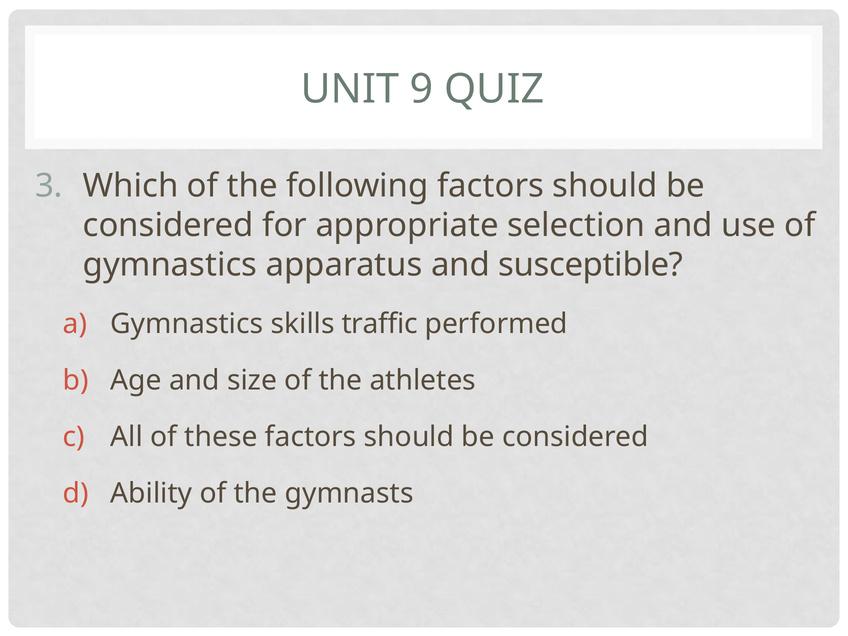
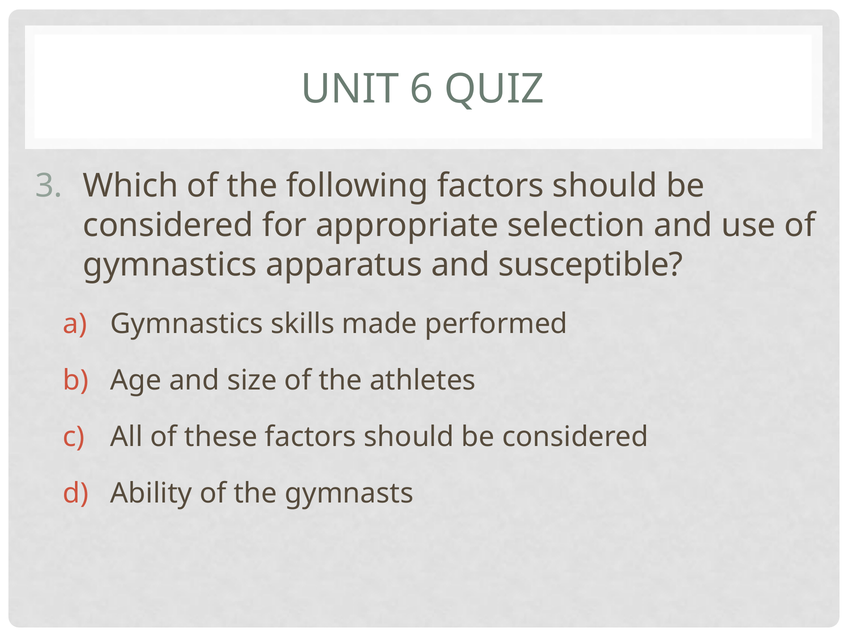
9: 9 -> 6 (422, 89)
traffic: traffic -> made (380, 324)
